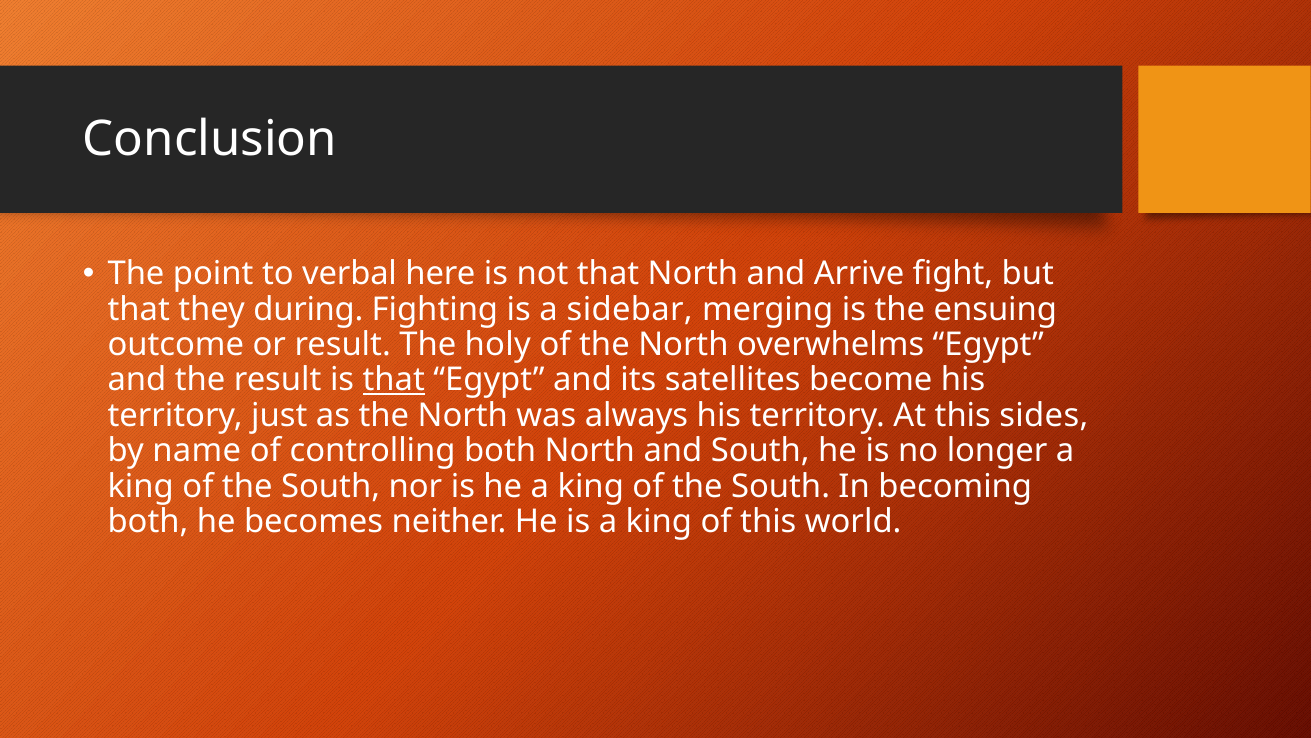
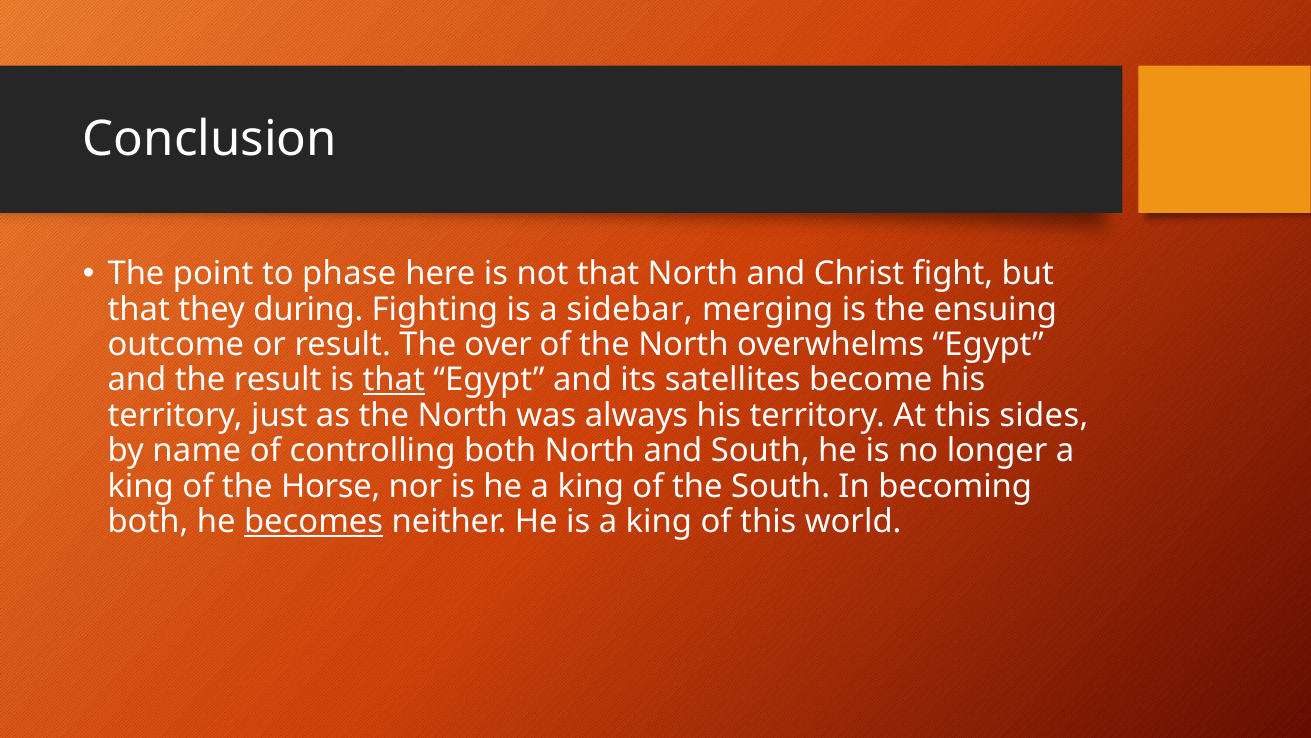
verbal: verbal -> phase (349, 274)
Arrive: Arrive -> Christ (859, 274)
holy: holy -> over (498, 344)
South: South -> Horse (331, 486)
becomes underline: none -> present (314, 521)
